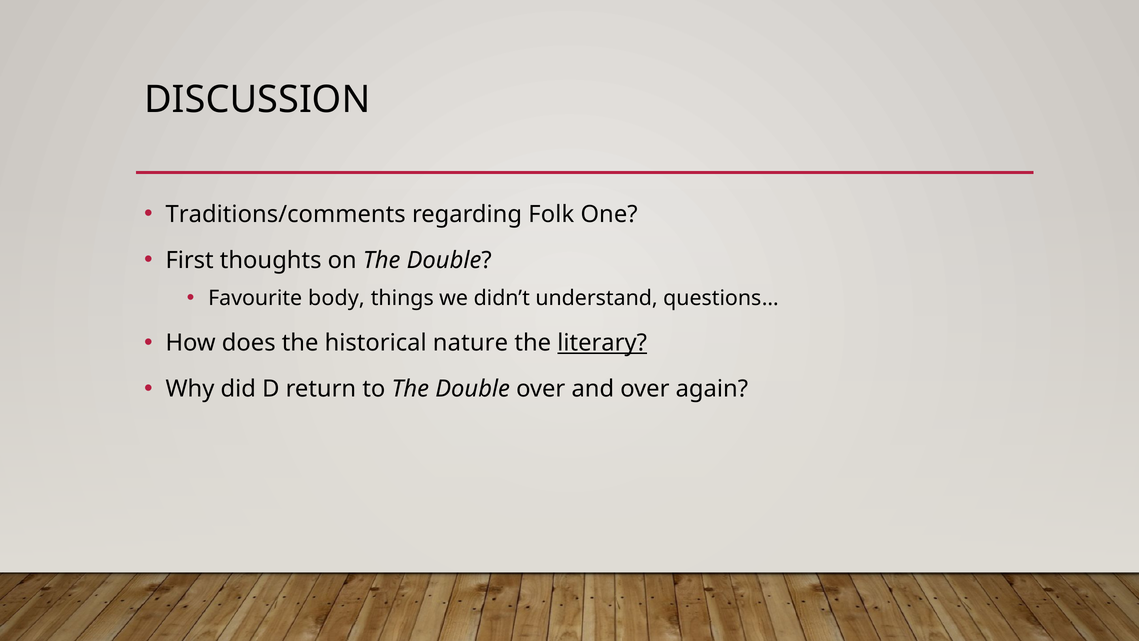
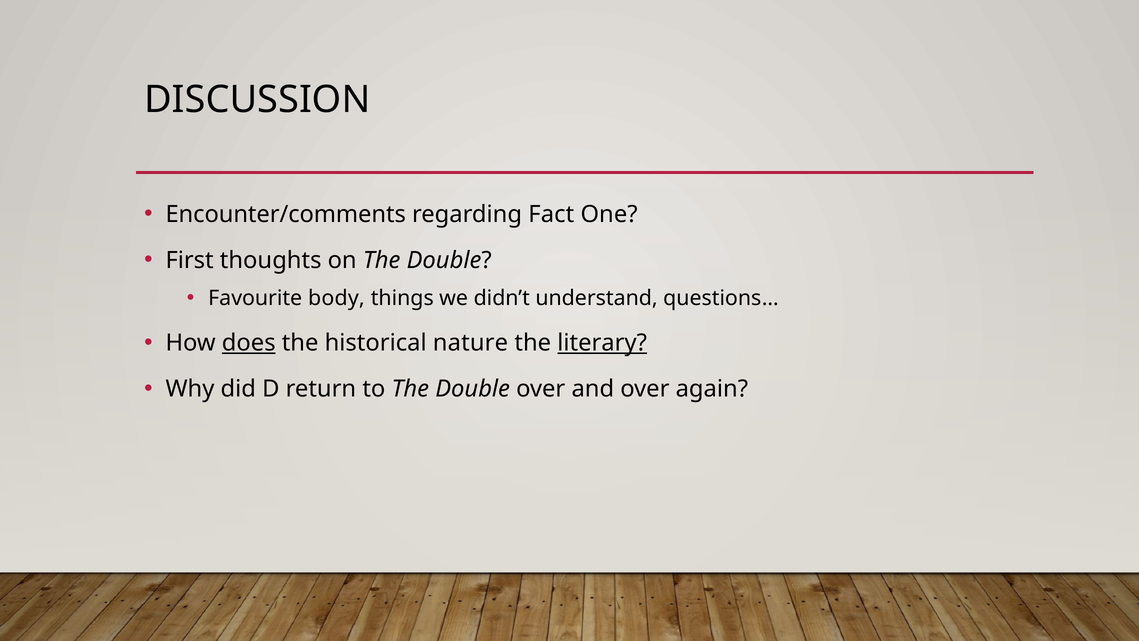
Traditions/comments: Traditions/comments -> Encounter/comments (286, 214)
Folk: Folk -> Fact (551, 214)
does underline: none -> present (249, 343)
